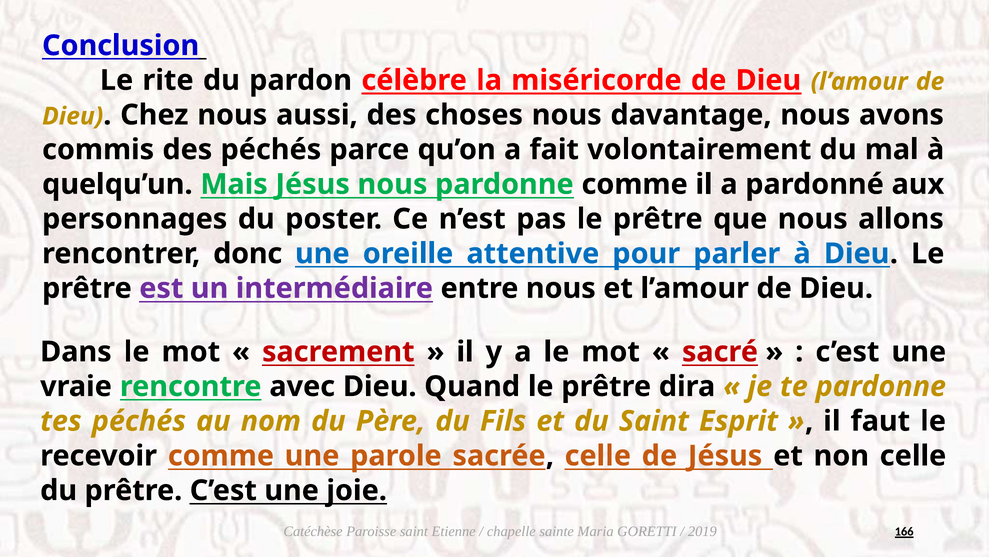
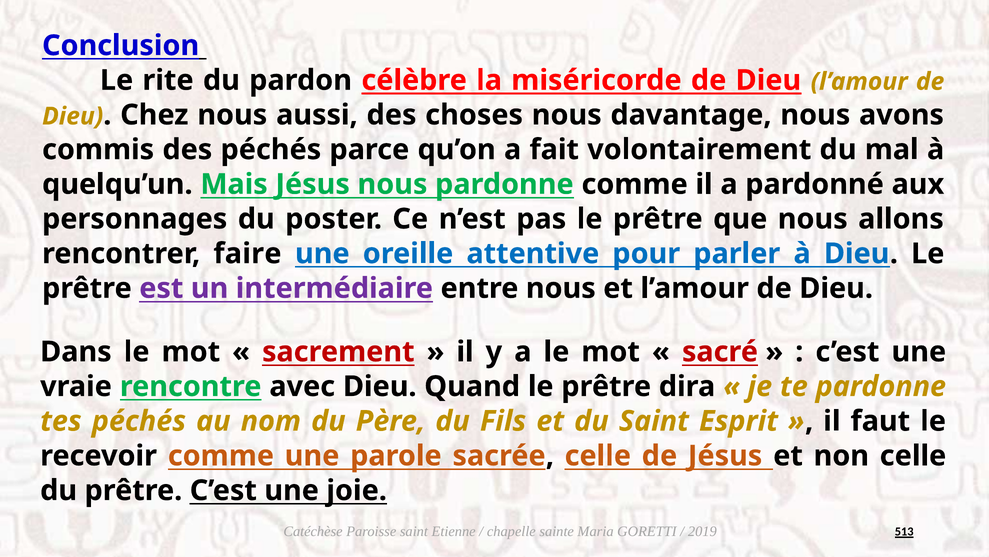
donc: donc -> faire (247, 253)
166: 166 -> 513 (904, 531)
